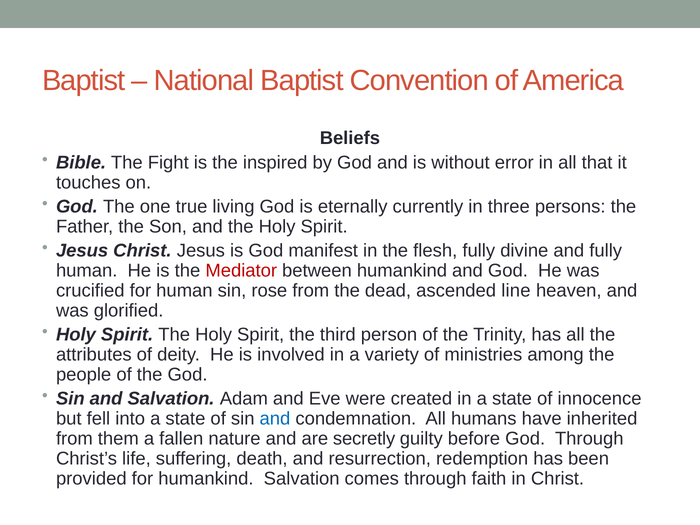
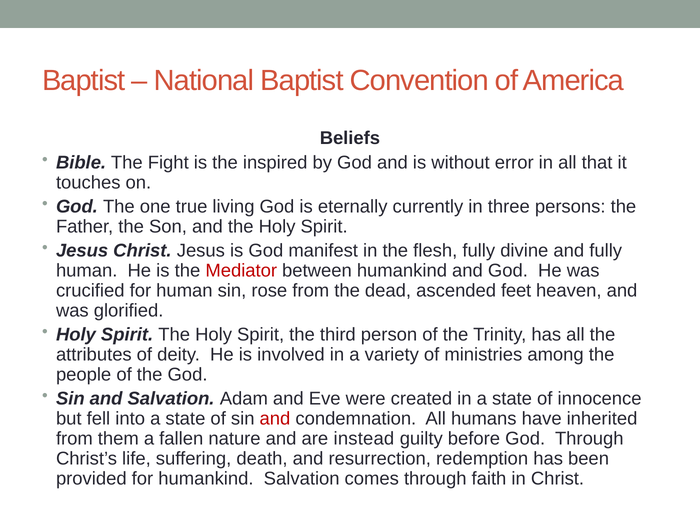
line: line -> feet (516, 291)
and colour: blue -> red (275, 419)
secretly: secretly -> instead (364, 439)
